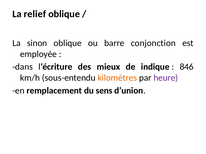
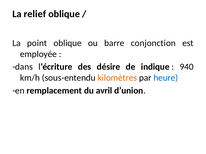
sinon: sinon -> point (37, 43)
mieux: mieux -> désire (108, 67)
846: 846 -> 940 (187, 67)
heure colour: purple -> blue (166, 78)
sens: sens -> avril (104, 91)
